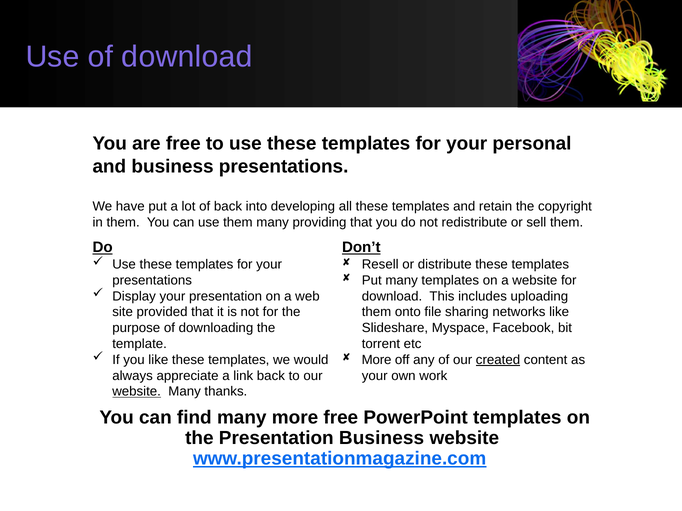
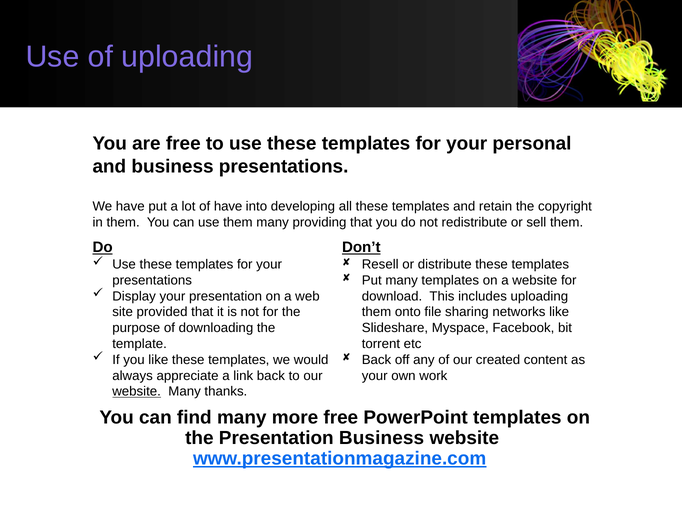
of download: download -> uploading (187, 57)
of back: back -> have (228, 207)
More: More -> Back (377, 360)
created underline: present -> none (498, 360)
